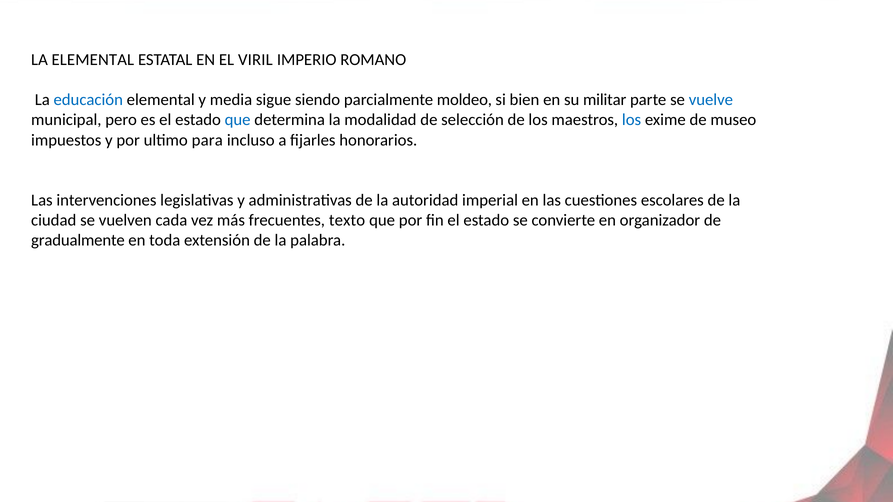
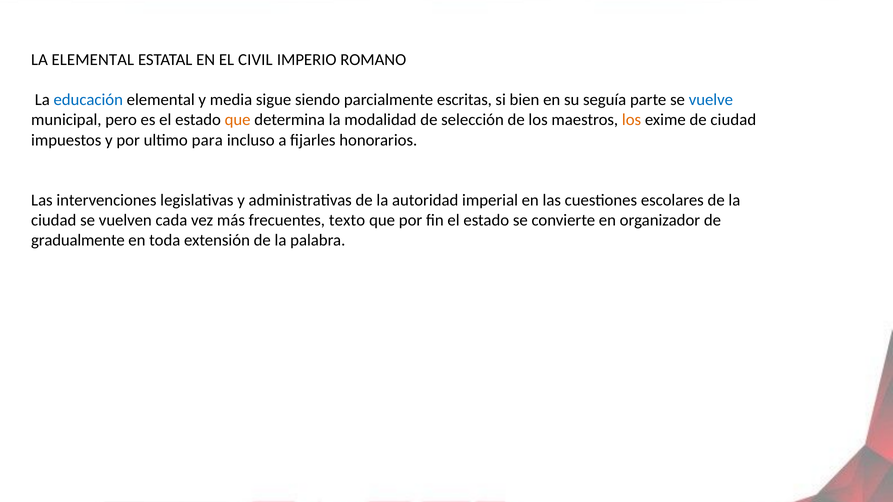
VIRIL: VIRIL -> CIVIL (255, 60)
moldeo: moldeo -> escritas (464, 100)
militar: militar -> seguía (605, 100)
que colour: blue -> orange (238, 120)
los colour: blue -> orange (632, 120)
de museo: museo -> ciudad (733, 120)
